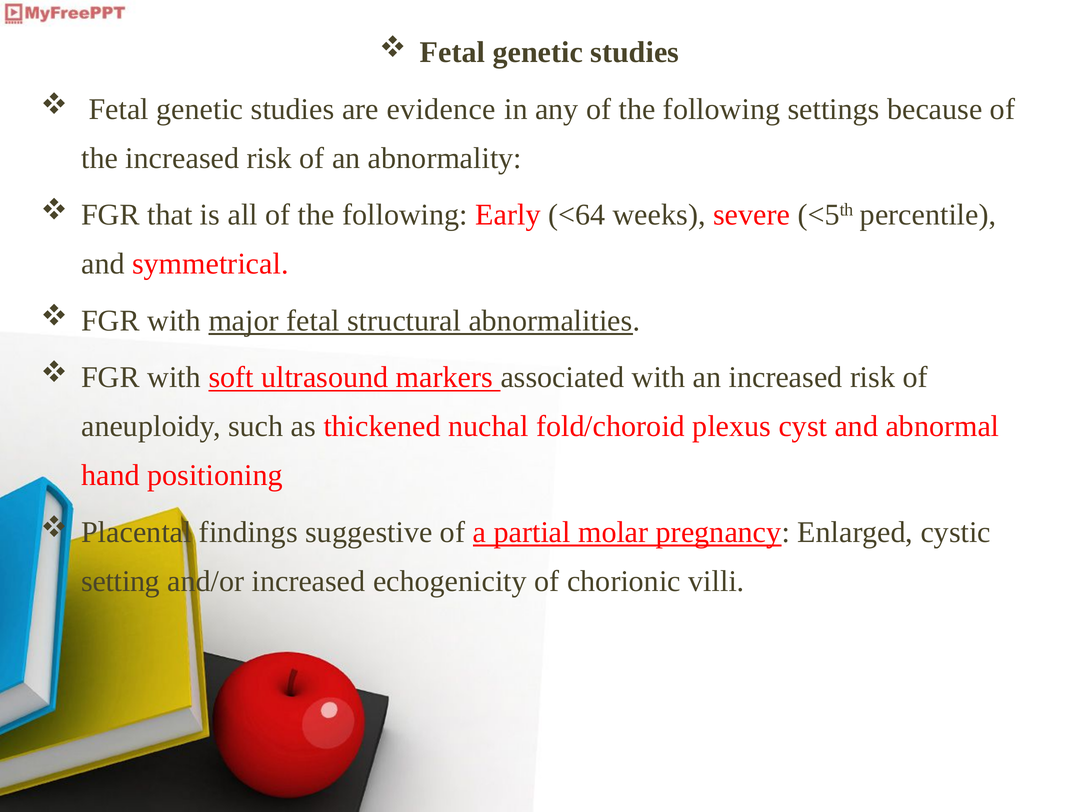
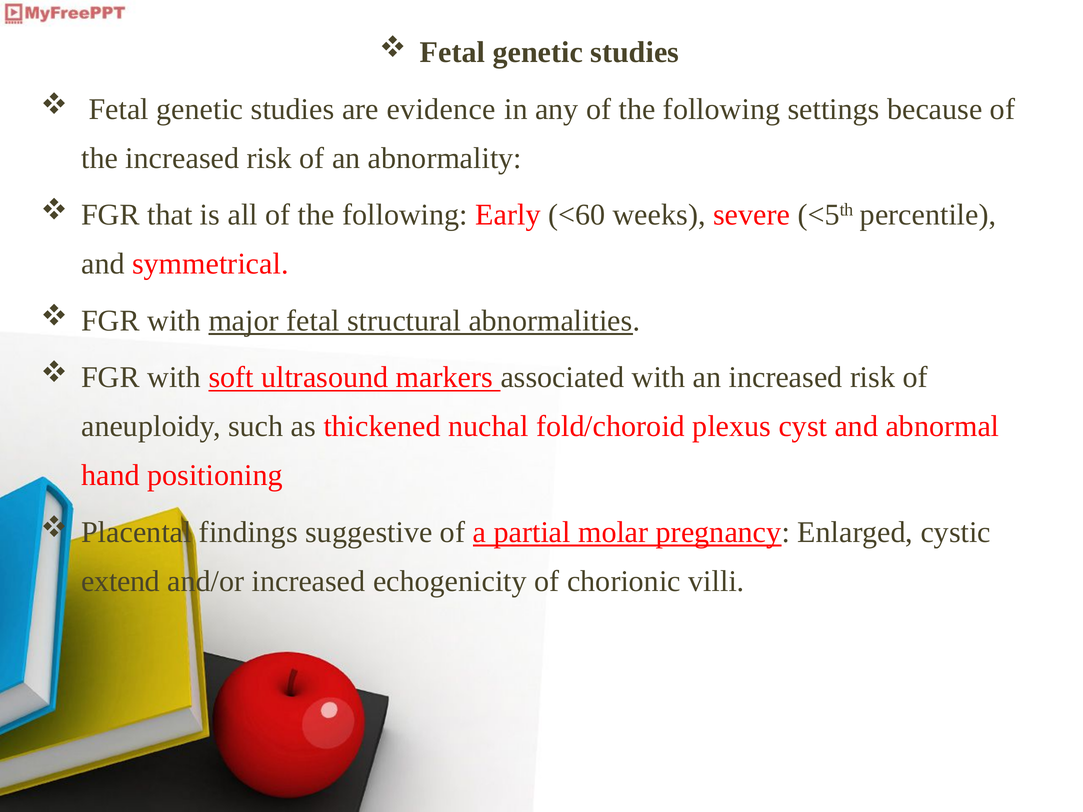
<64: <64 -> <60 (577, 215)
setting: setting -> extend (121, 581)
